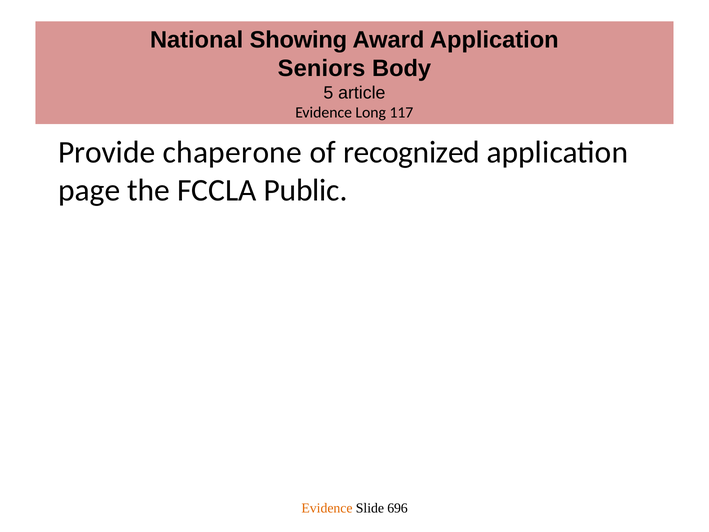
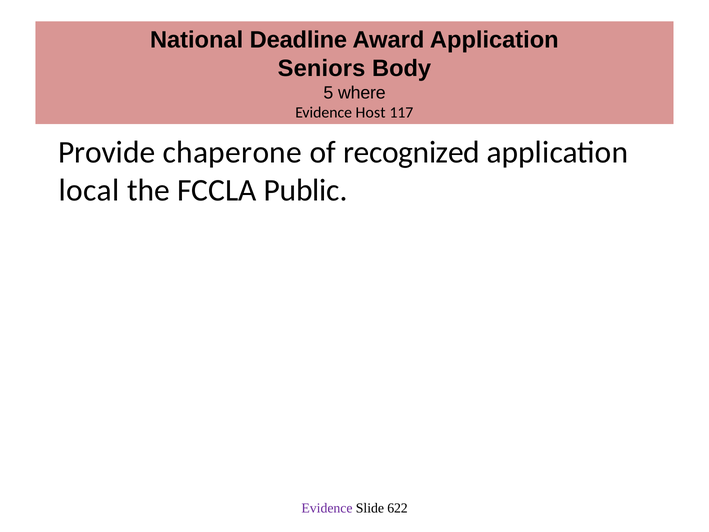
Showing: Showing -> Deadline (298, 40)
article: article -> where (362, 93)
Long: Long -> Host (371, 113)
page: page -> local (89, 190)
Evidence colour: orange -> purple (327, 508)
696: 696 -> 622 (398, 508)
